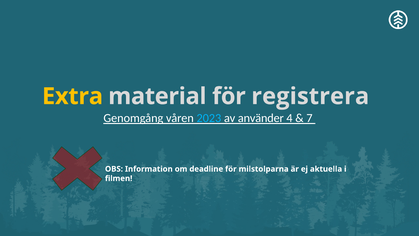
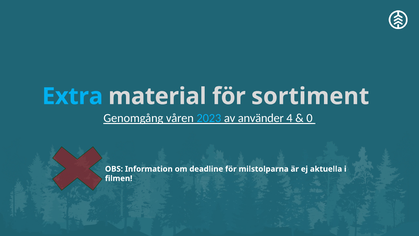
Extra colour: yellow -> light blue (73, 96)
registrera: registrera -> sortiment (310, 96)
7: 7 -> 0 (309, 118)
